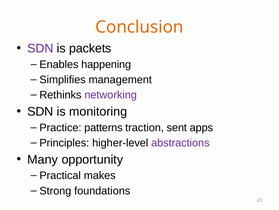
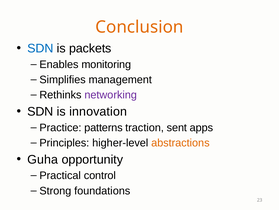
SDN colour: purple -> blue (40, 48)
happening: happening -> monitoring (106, 64)
monitoring: monitoring -> innovation (98, 111)
abstractions colour: purple -> orange (180, 142)
Many: Many -> Guha (43, 159)
makes: makes -> control (100, 175)
